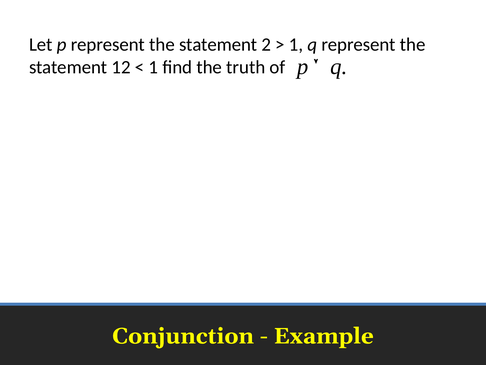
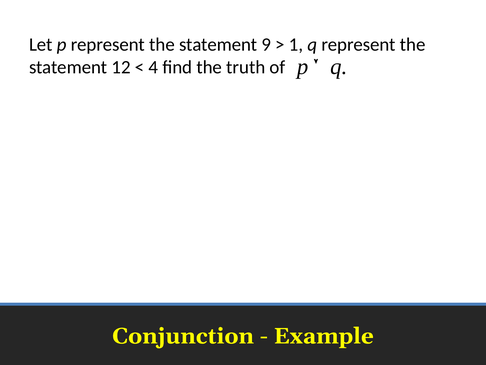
2: 2 -> 9 (266, 44)
1: 1 -> 4 (153, 67)
